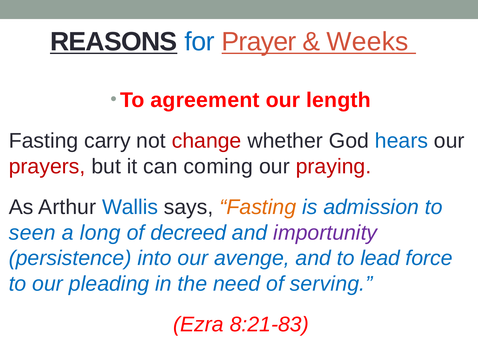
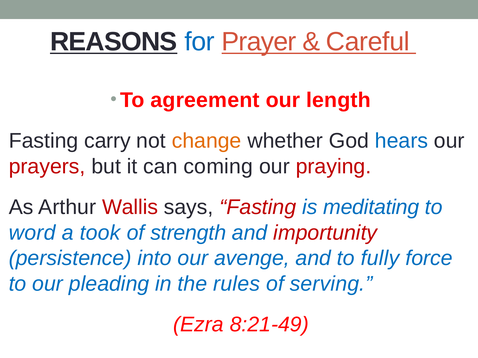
Weeks: Weeks -> Careful (368, 42)
change colour: red -> orange (207, 141)
Wallis colour: blue -> red (130, 208)
Fasting colour: orange -> red (258, 208)
admission: admission -> meditating (371, 208)
seen: seen -> word (32, 233)
long: long -> took (100, 233)
decreed: decreed -> strength (188, 233)
importunity colour: purple -> red (325, 233)
lead: lead -> fully (380, 259)
need: need -> rules (237, 284)
8:21-83: 8:21-83 -> 8:21-49 (269, 325)
